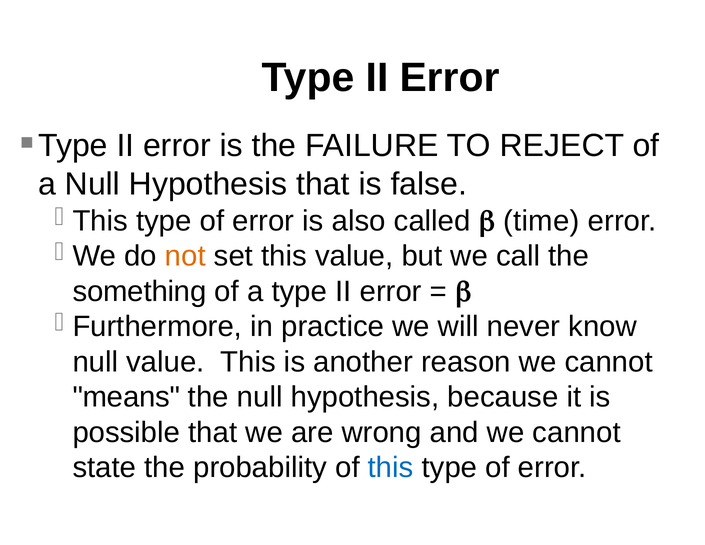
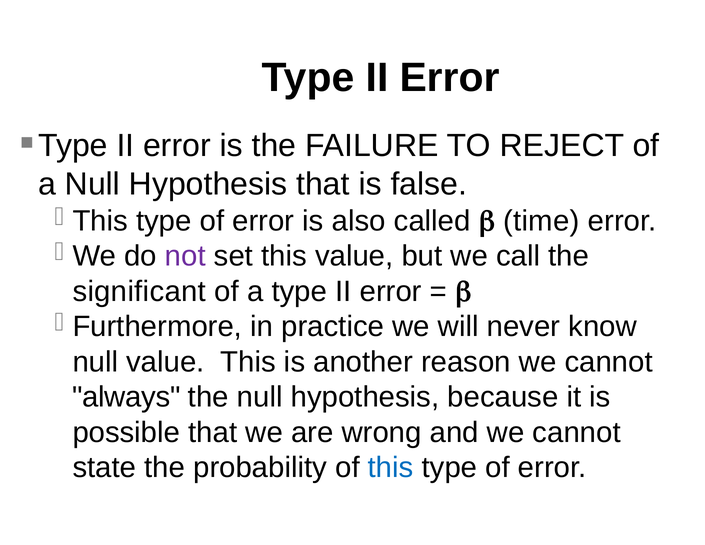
not colour: orange -> purple (185, 256)
something: something -> significant (139, 291)
means: means -> always (126, 397)
